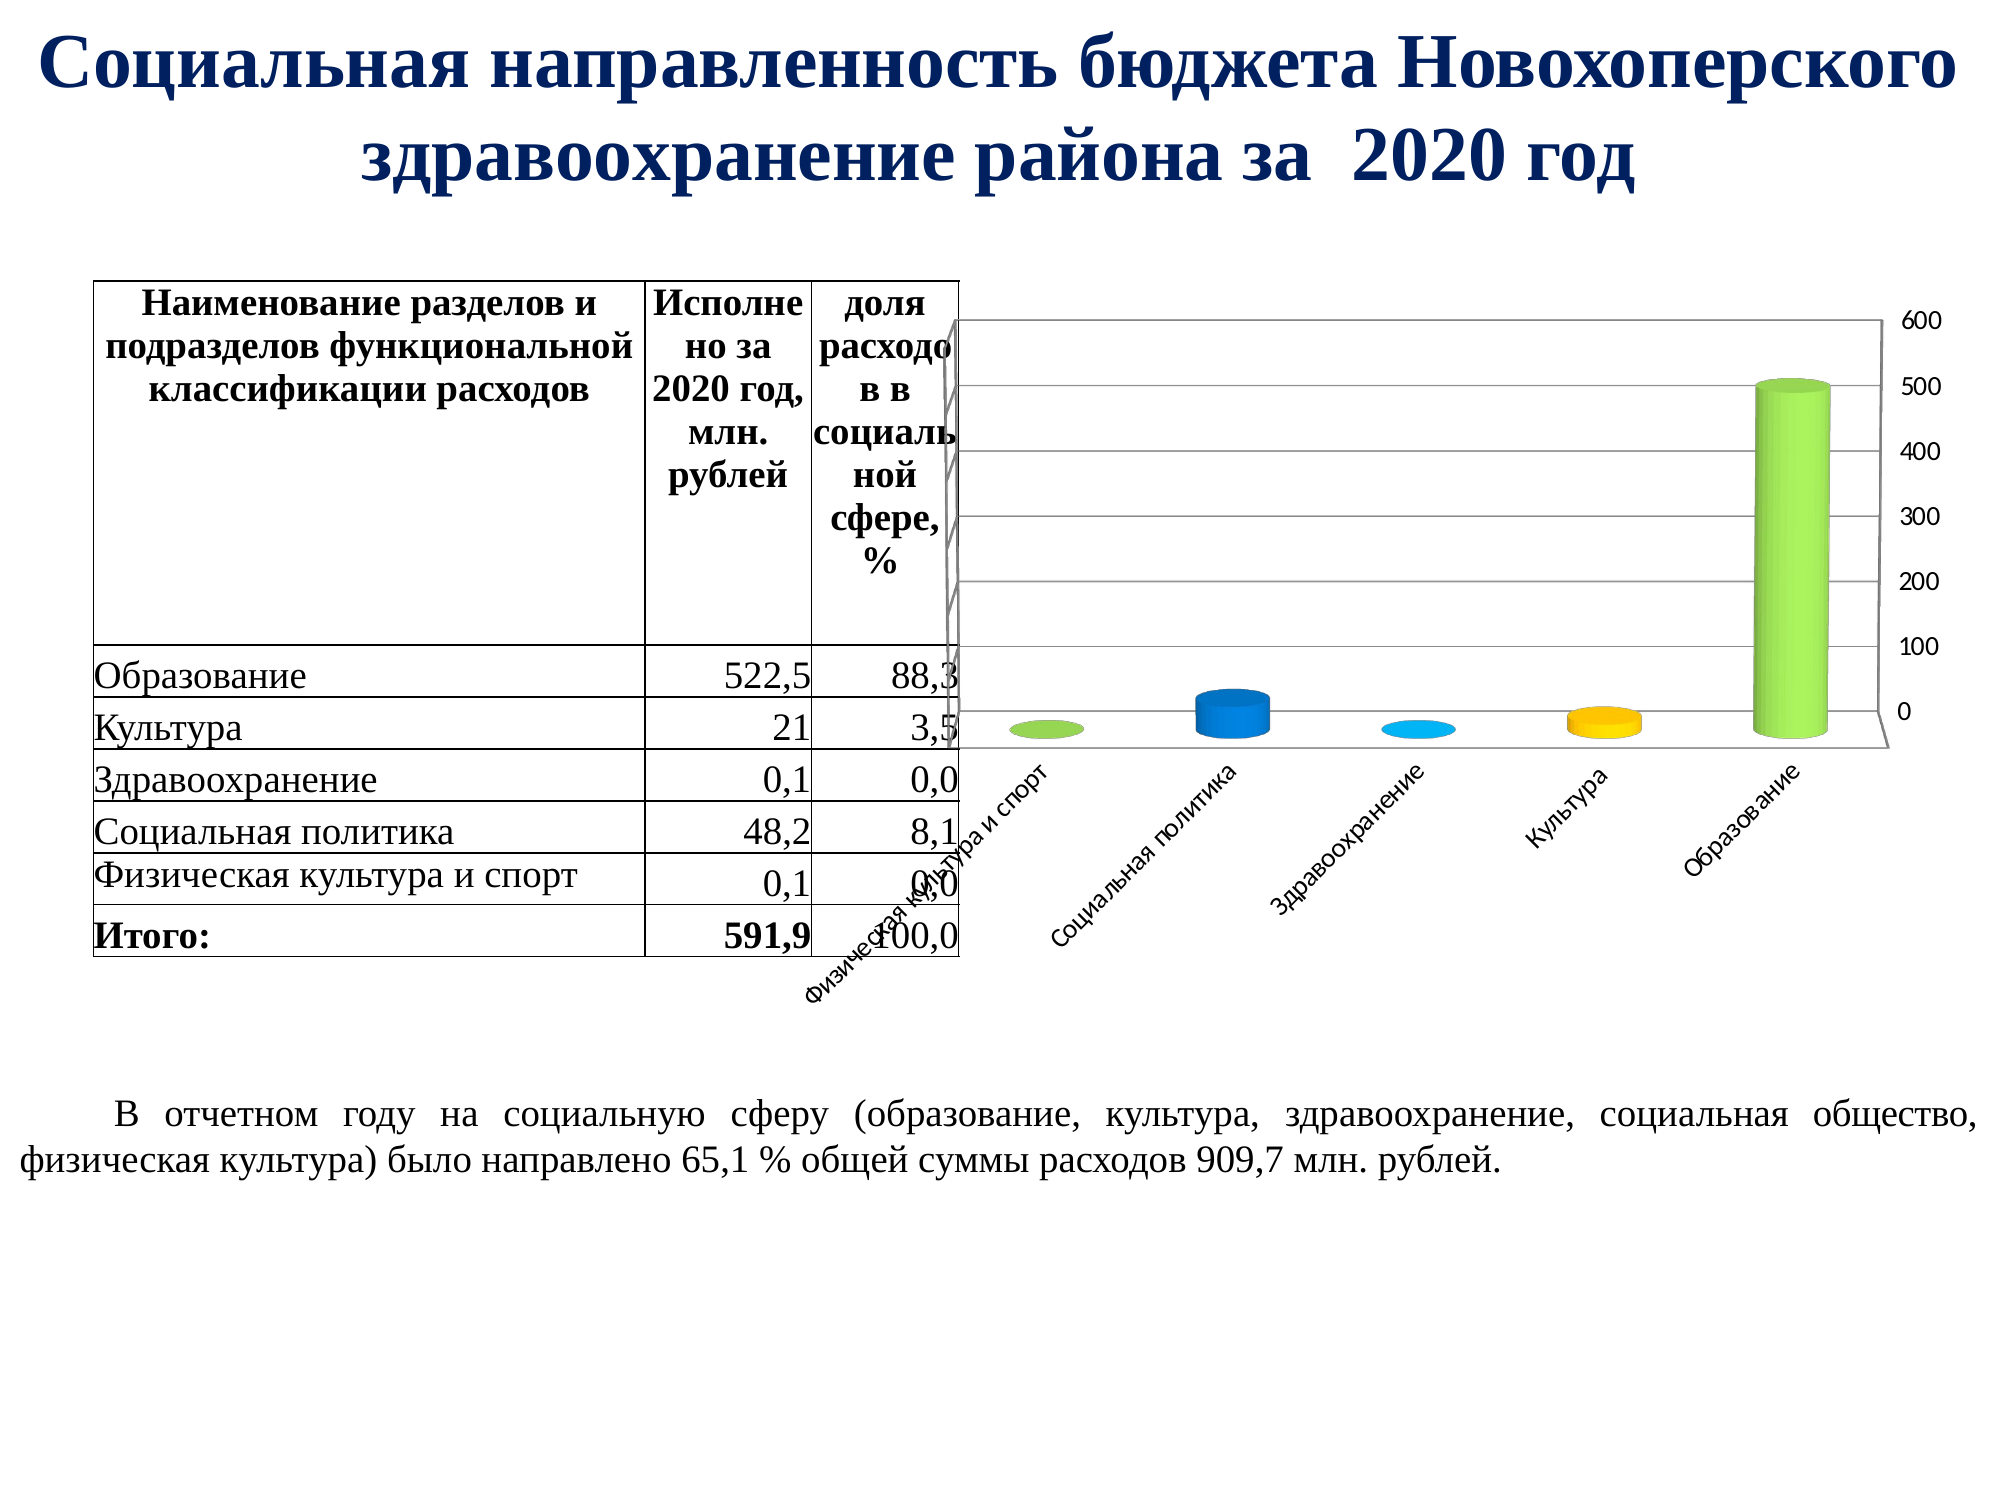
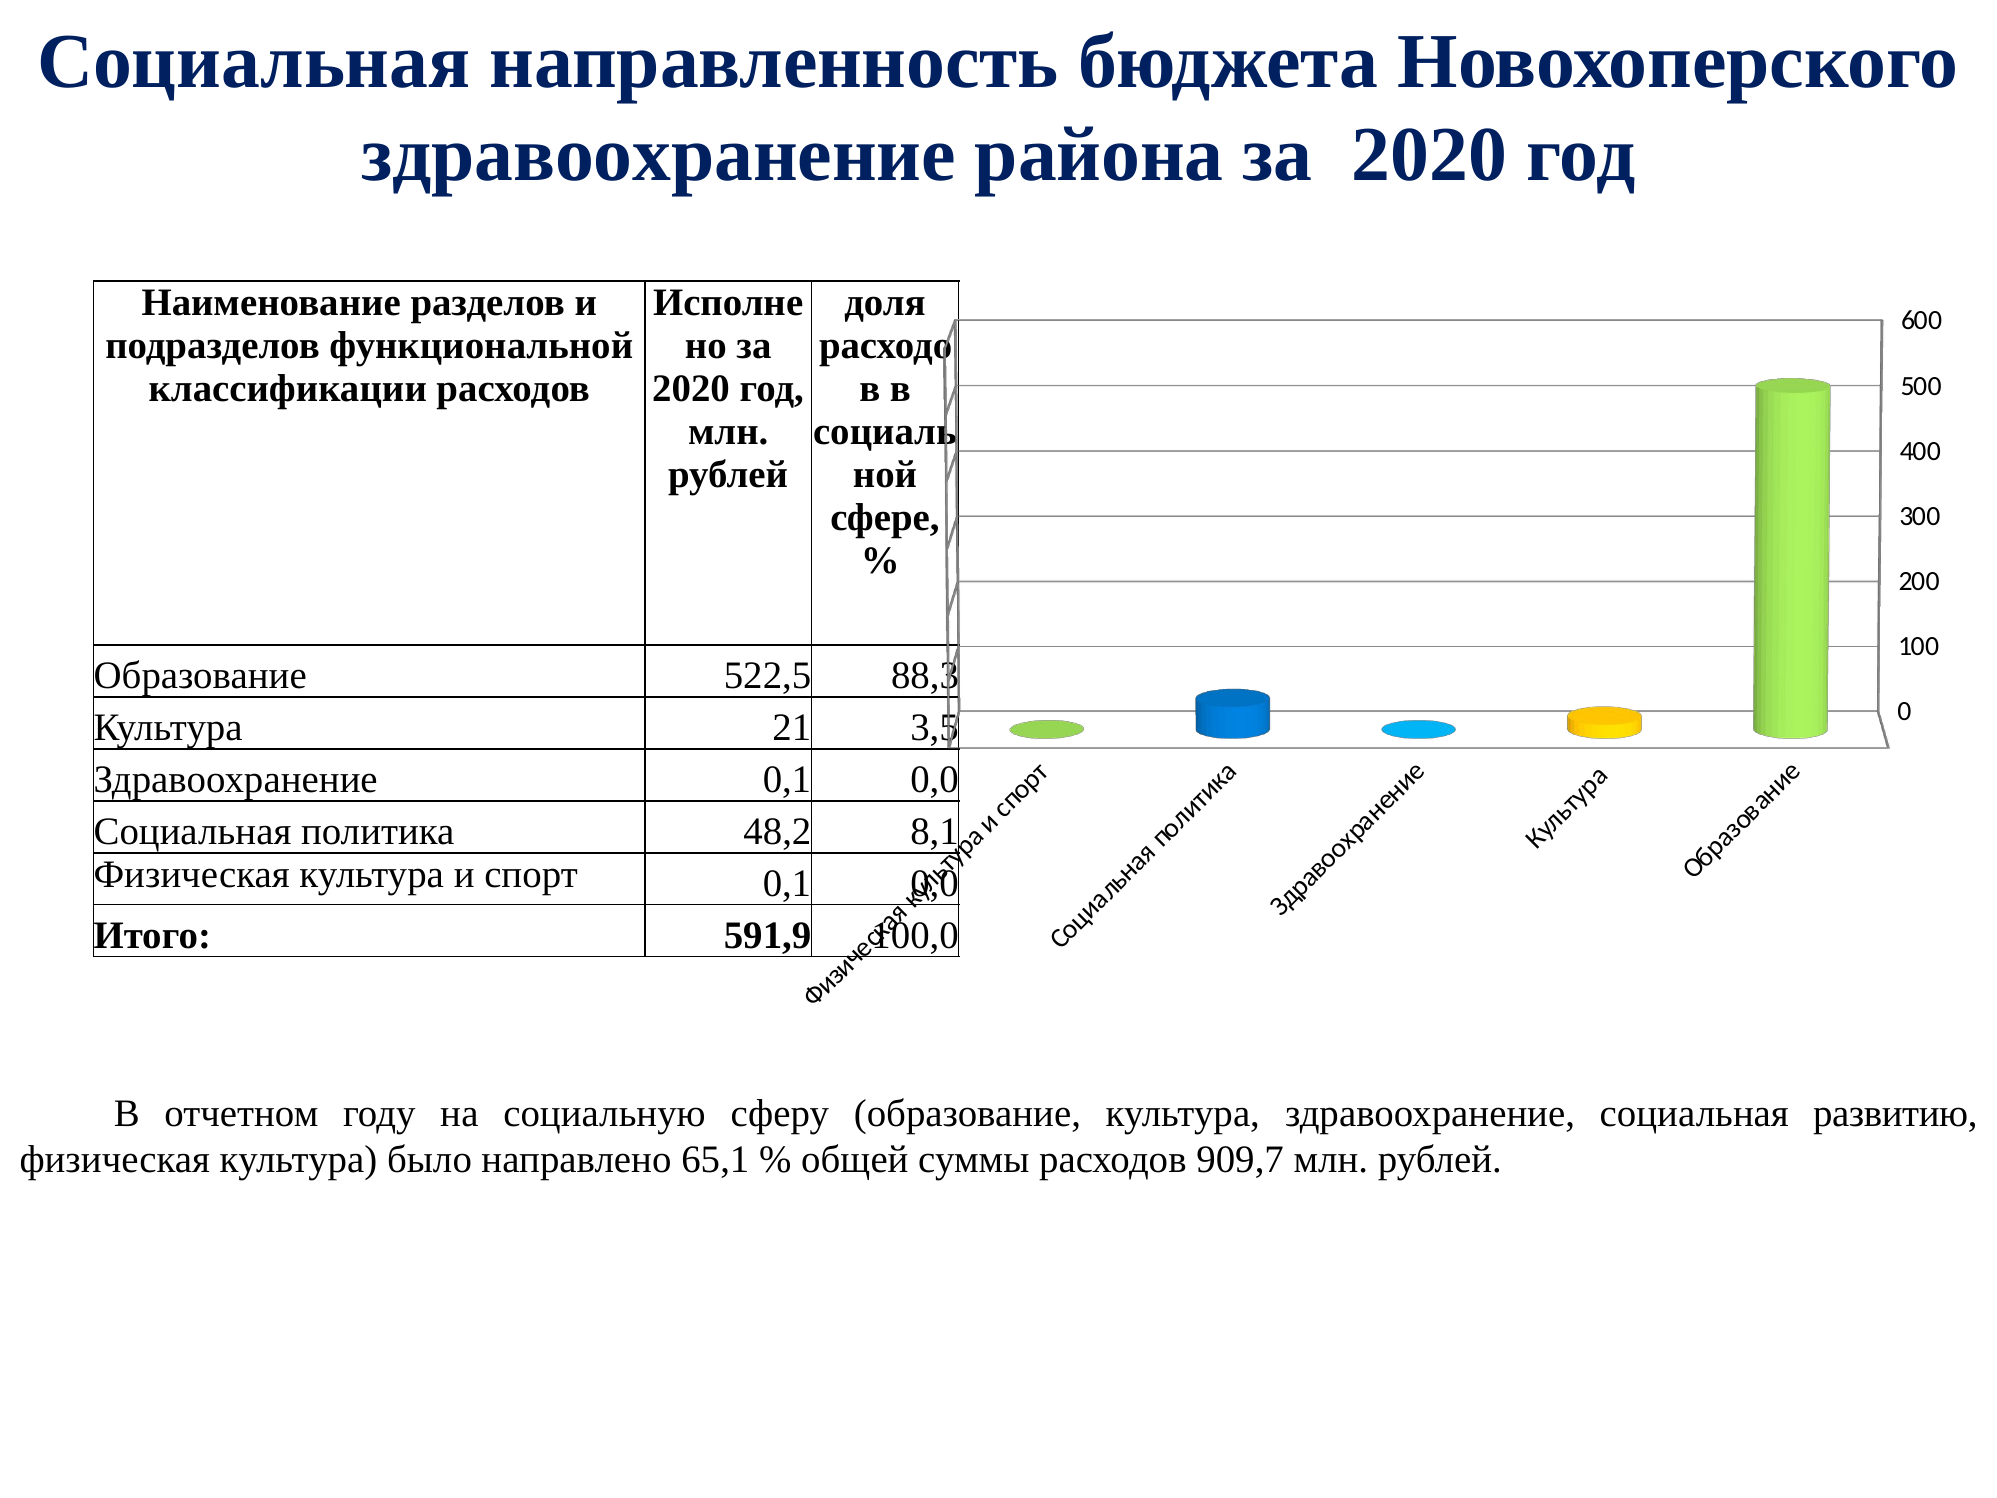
общество: общество -> развитию (1895, 1113)
